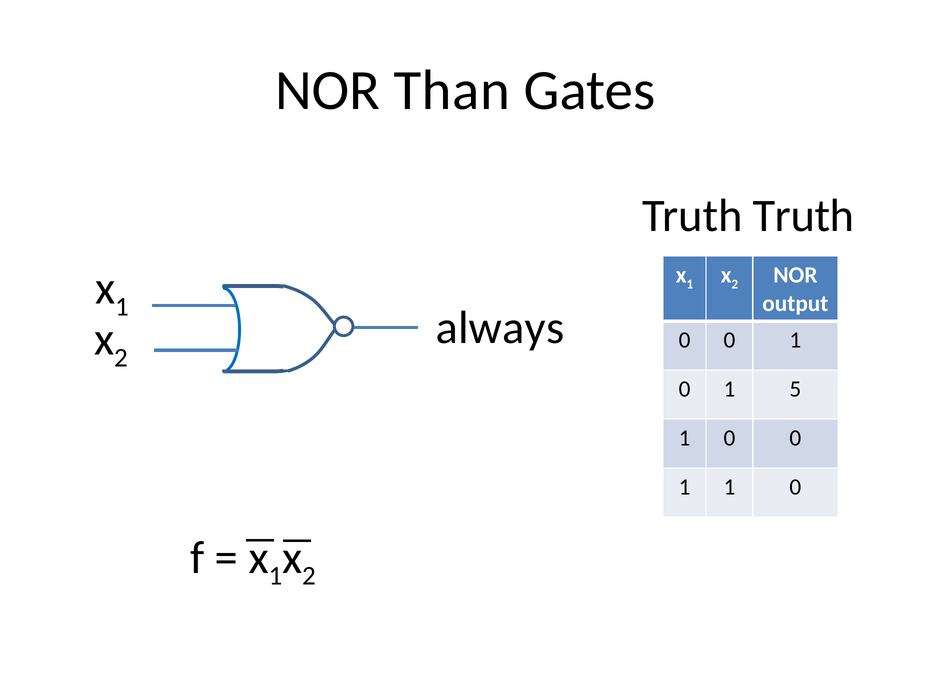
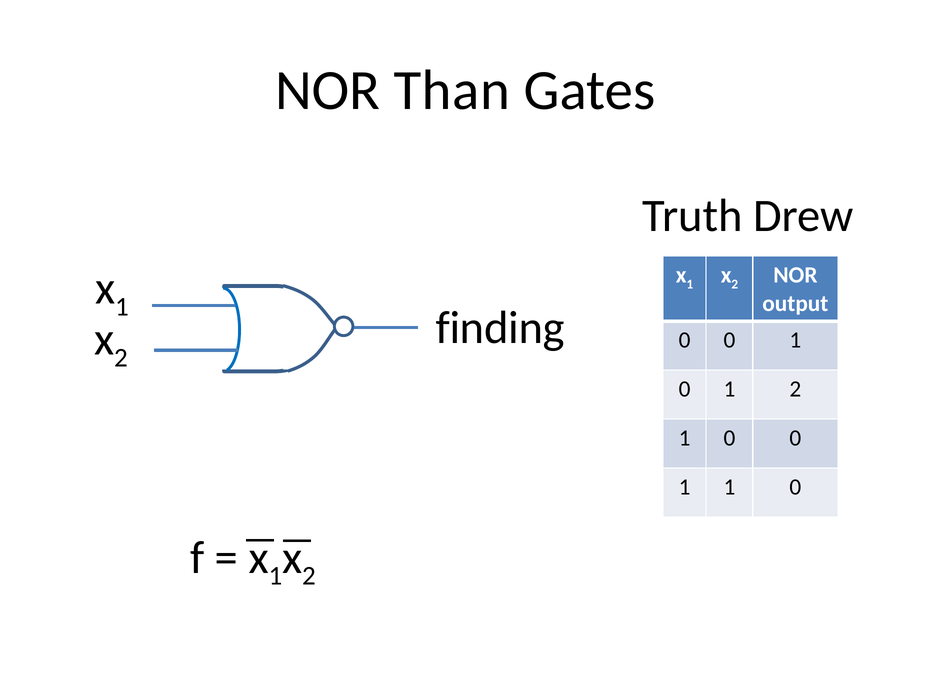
Truth Truth: Truth -> Drew (803, 216)
always: always -> finding (500, 328)
1 5: 5 -> 2 (795, 389)
